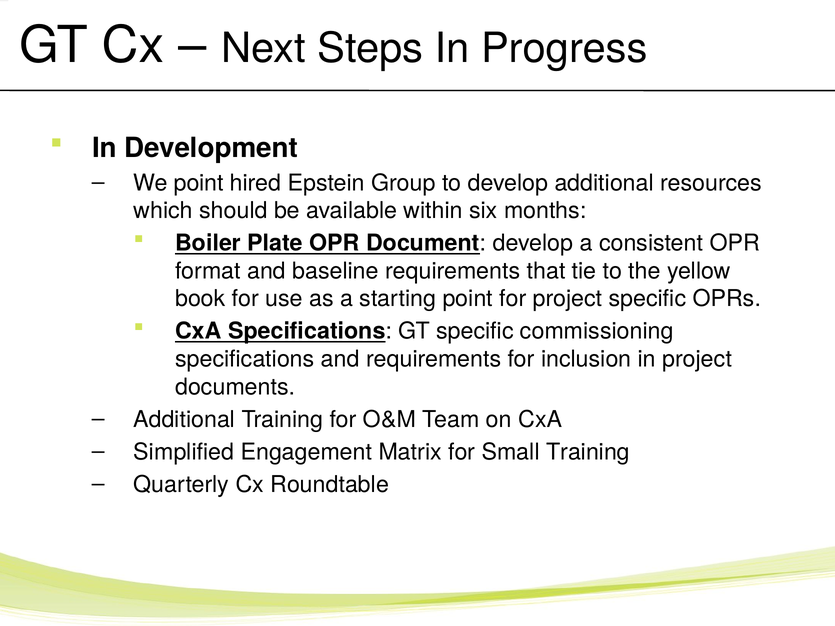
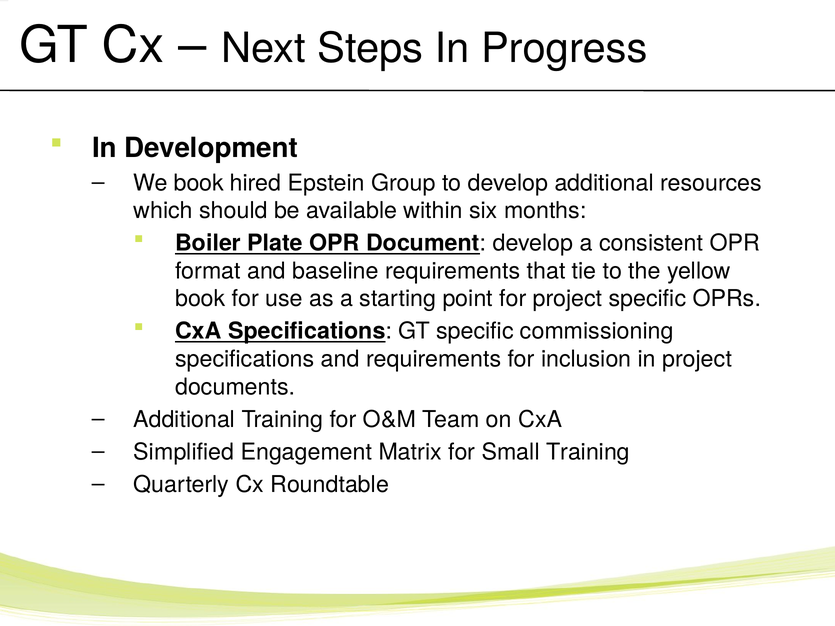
We point: point -> book (199, 183)
